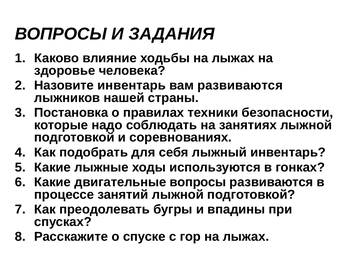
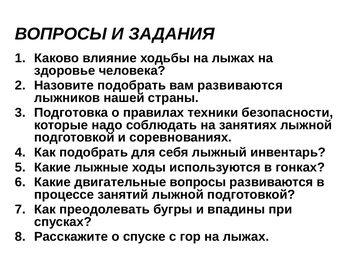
Назовите инвентарь: инвентарь -> подобрать (132, 86)
Постановка: Постановка -> Подготовка (71, 113)
